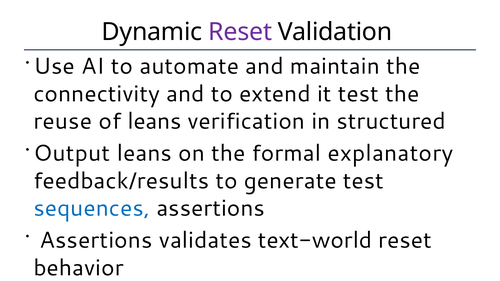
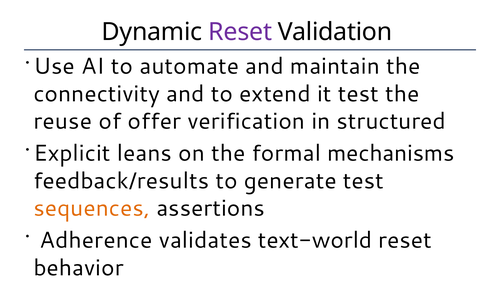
of leans: leans -> offer (154, 121)
Output: Output -> Explicit (72, 154)
explanatory: explanatory -> mechanisms (391, 154)
sequences colour: blue -> orange (92, 209)
Assertions: Assertions -> Adherence (96, 241)
